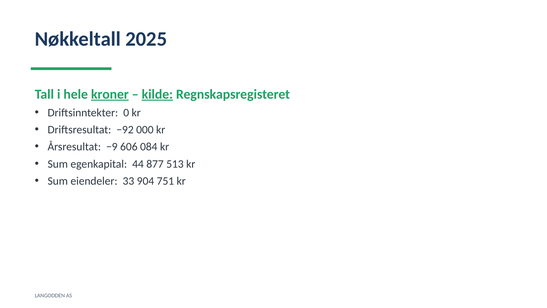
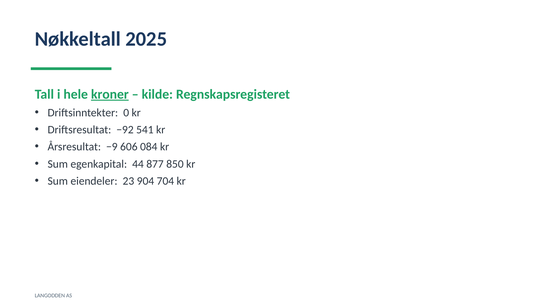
kilde underline: present -> none (157, 94)
000: 000 -> 541 (145, 130)
513: 513 -> 850 (175, 164)
33: 33 -> 23 (128, 181)
751: 751 -> 704 (165, 181)
